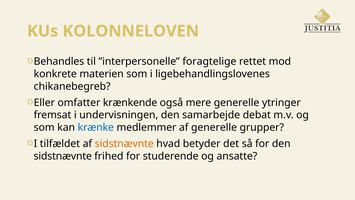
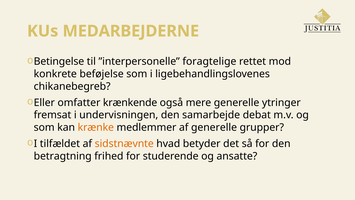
KOLONNELOVEN: KOLONNELOVEN -> MEDARBEJDERNE (131, 31)
Behandles: Behandles -> Betingelse (59, 61)
materien: materien -> beføjelse (102, 74)
krænke colour: blue -> orange (96, 127)
sidstnævnte: sidstnævnte -> betragtning (63, 156)
